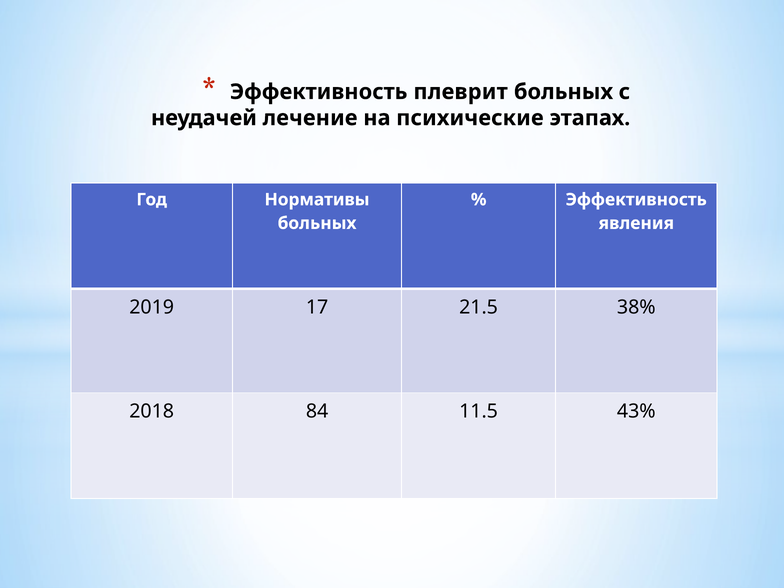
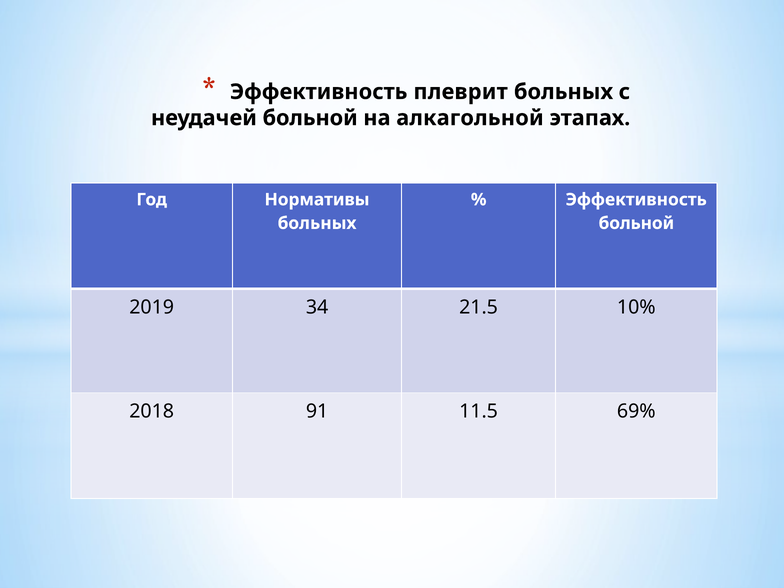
неудачей лечение: лечение -> больной (310, 118)
психические: психические -> алкагольной (470, 118)
явления: явления -> больной (636, 223)
17: 17 -> 34 (317, 307)
38%: 38% -> 10% (636, 307)
84: 84 -> 91 (317, 411)
43%: 43% -> 69% (636, 411)
